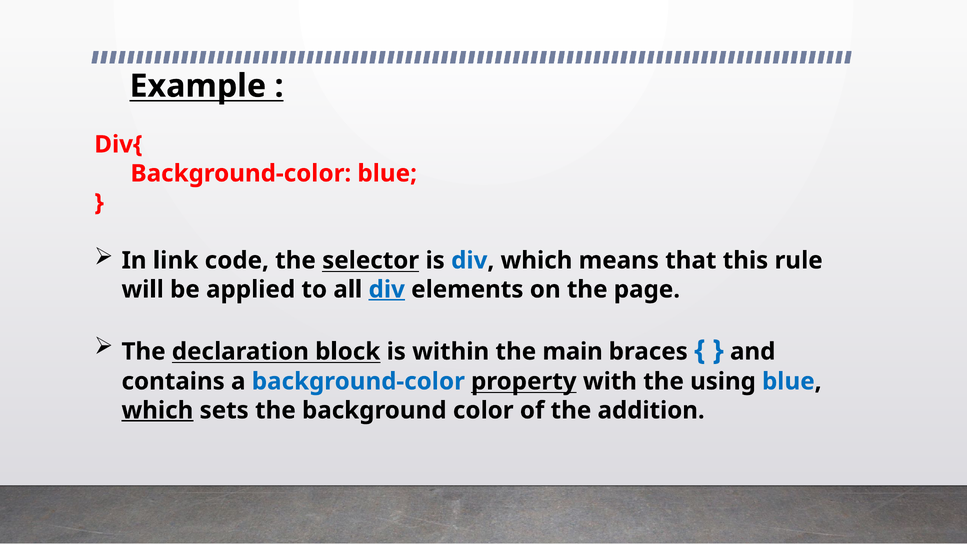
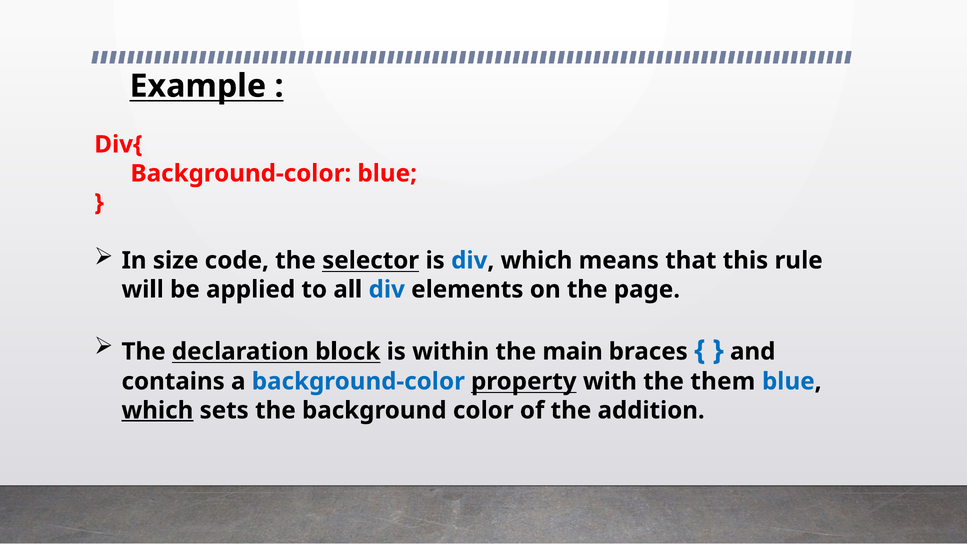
link: link -> size (176, 260)
div underline: present -> none (387, 289)
using: using -> them (723, 381)
